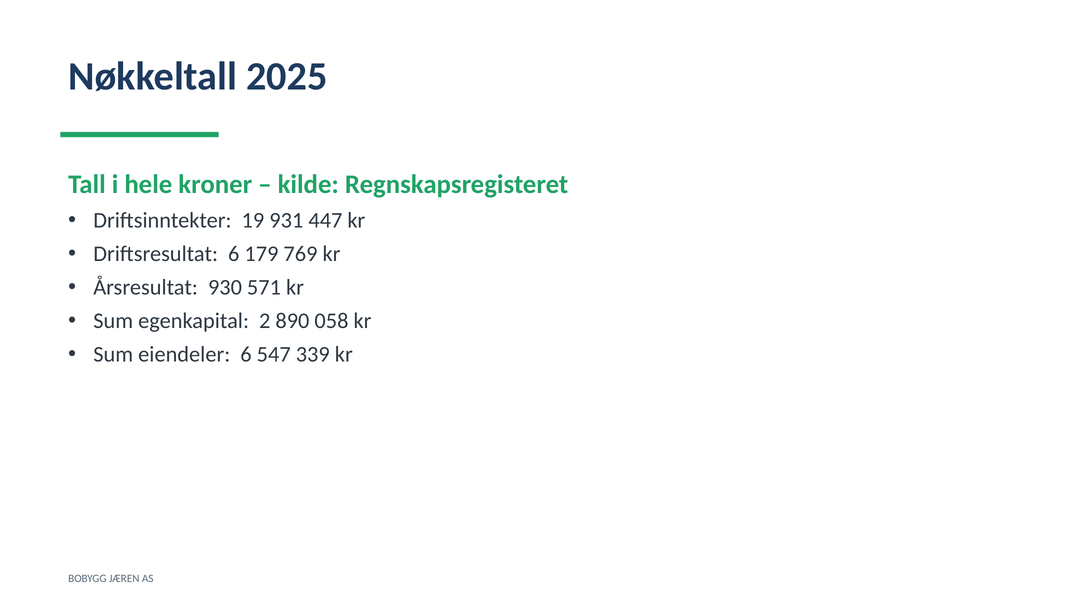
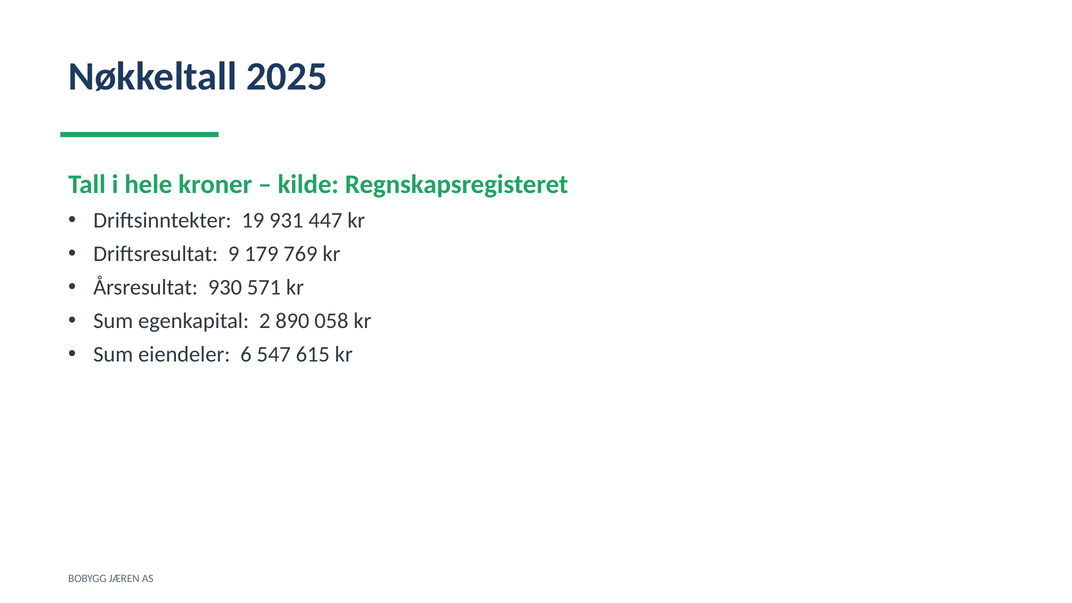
Driftsresultat 6: 6 -> 9 (234, 254)
339: 339 -> 615 (313, 355)
